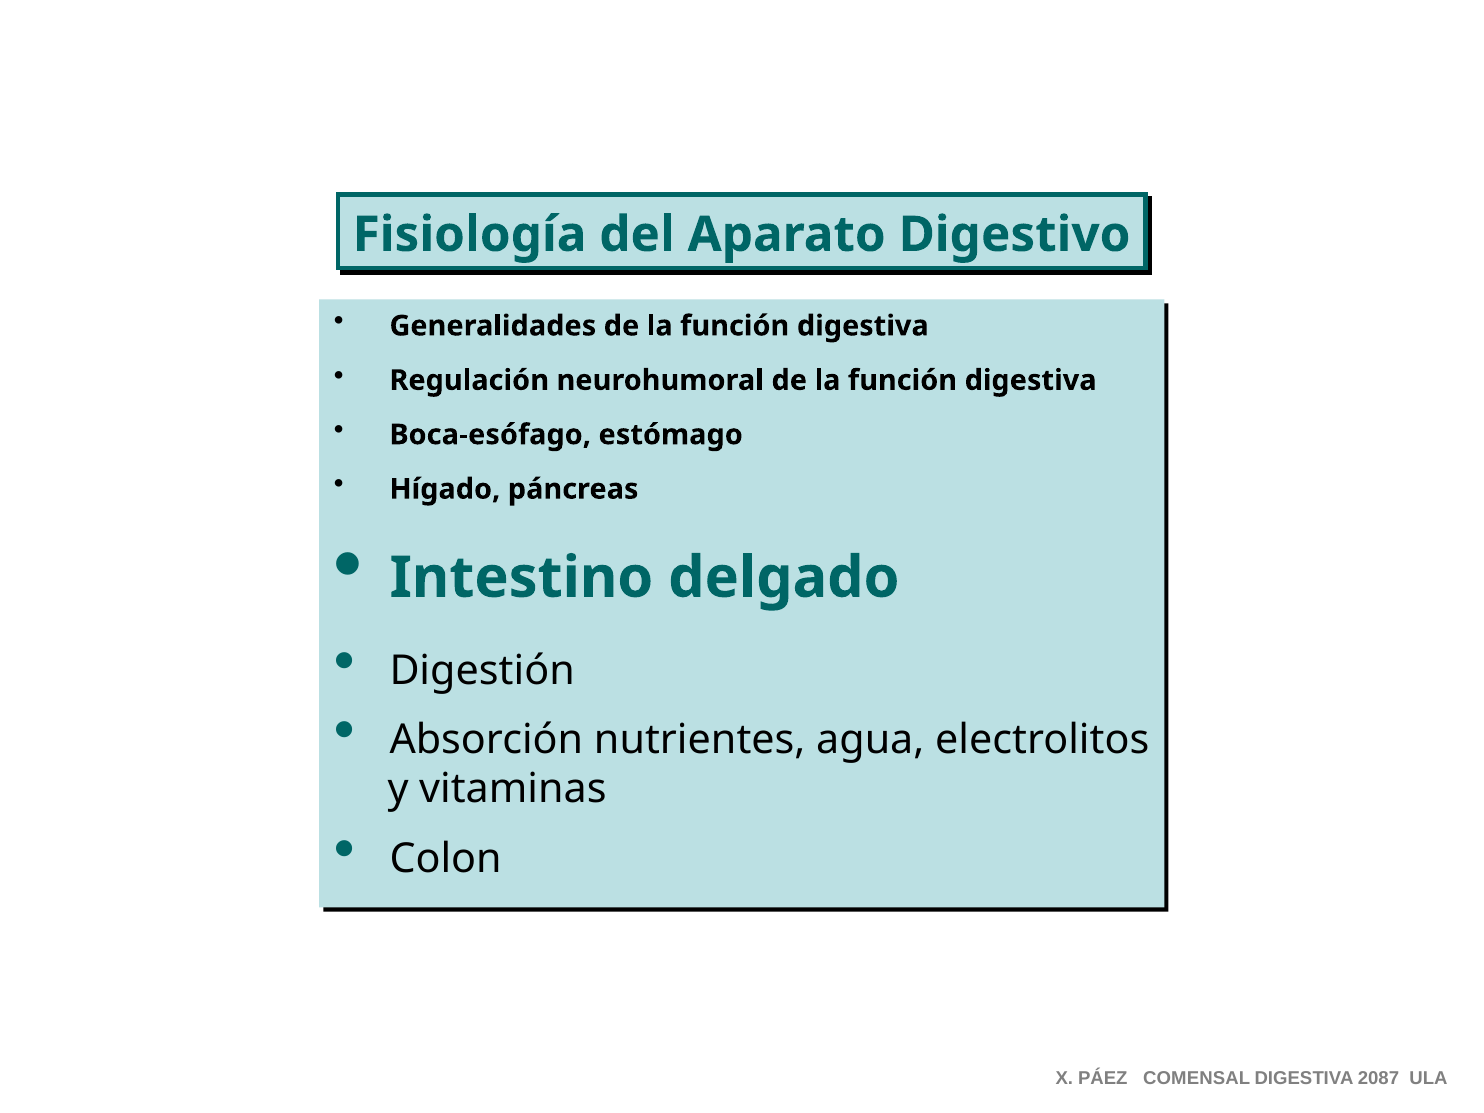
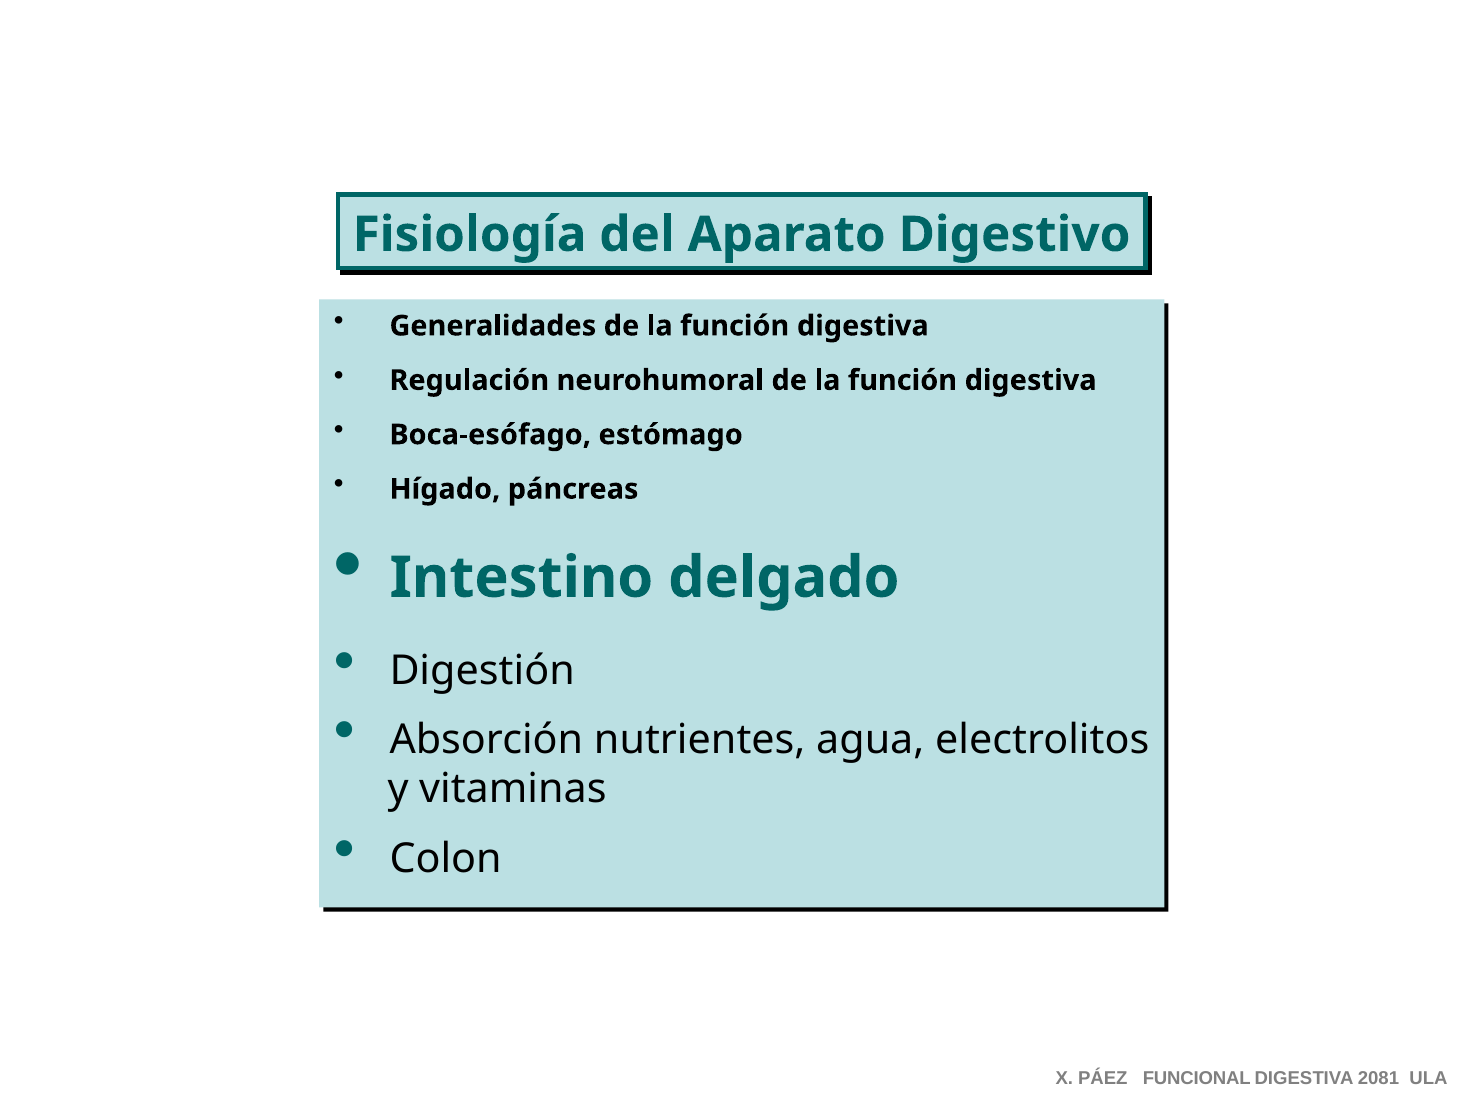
COMENSAL: COMENSAL -> FUNCIONAL (1197, 1079)
2087: 2087 -> 2081 (1378, 1079)
